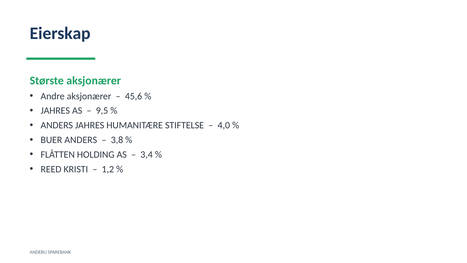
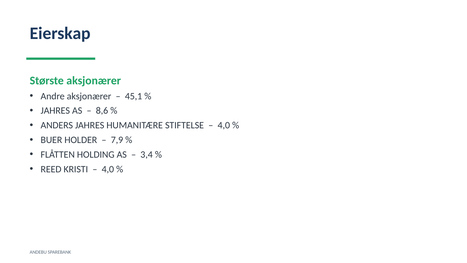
45,6: 45,6 -> 45,1 (134, 96)
9,5: 9,5 -> 8,6 (102, 111)
BUER ANDERS: ANDERS -> HOLDER (81, 140)
3,8: 3,8 -> 7,9 (117, 140)
1,2: 1,2 -> 4,0 (108, 169)
